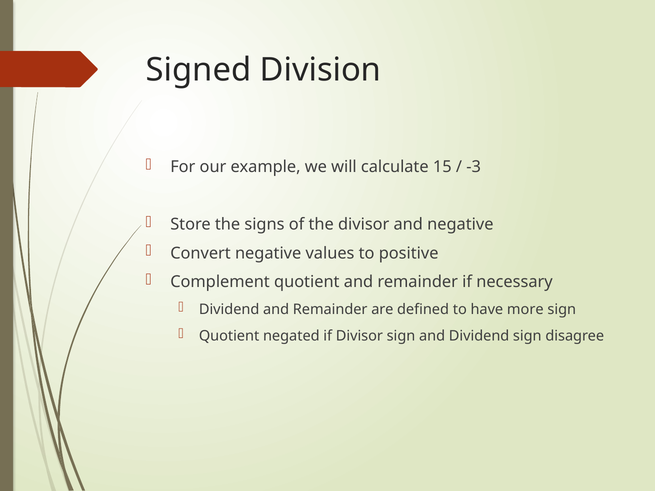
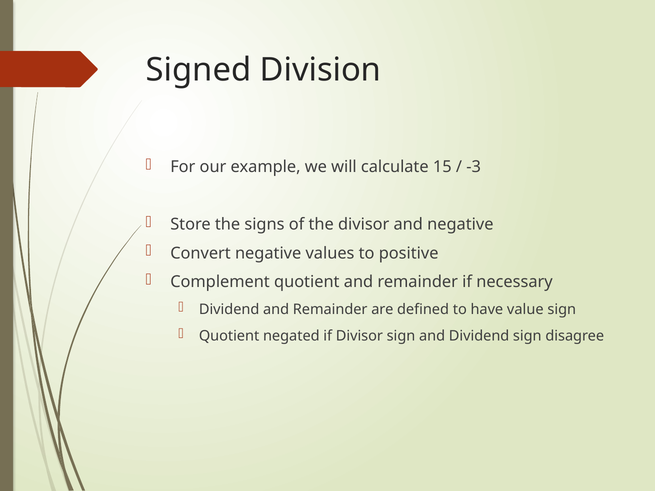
more: more -> value (525, 310)
